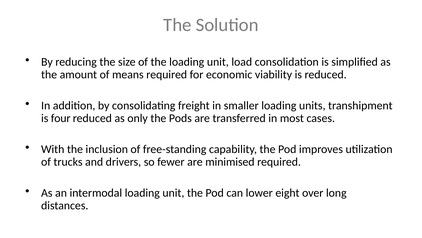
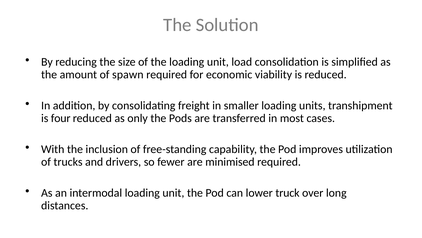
means: means -> spawn (128, 74)
eight: eight -> truck (287, 193)
